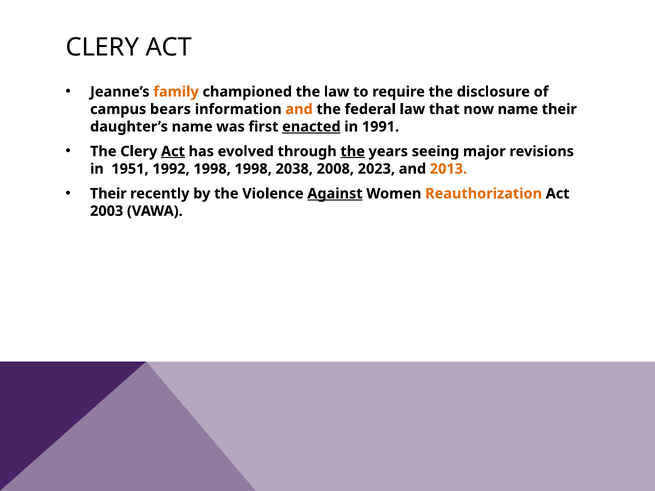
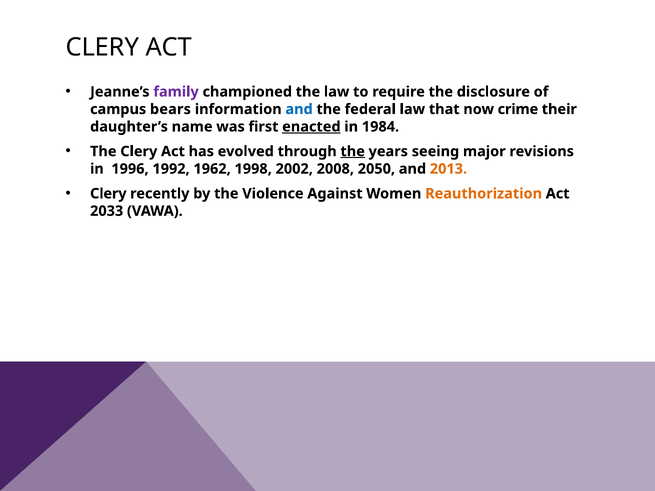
family colour: orange -> purple (176, 92)
and colour: orange -> blue (299, 109)
now name: name -> crime (518, 109)
1991: 1991 -> 1984 (380, 127)
Act underline: present -> none (173, 151)
1951: 1951 -> 1996 (130, 169)
1992 1998: 1998 -> 1962 (212, 169)
2038: 2038 -> 2002 (294, 169)
2023: 2023 -> 2050 (376, 169)
Their: Their -> Clery (108, 194)
Against underline: present -> none (335, 194)
2003: 2003 -> 2033 (107, 211)
